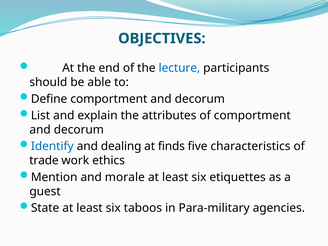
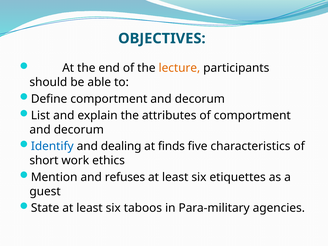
lecture colour: blue -> orange (179, 68)
trade: trade -> short (44, 161)
morale: morale -> refuses (125, 177)
